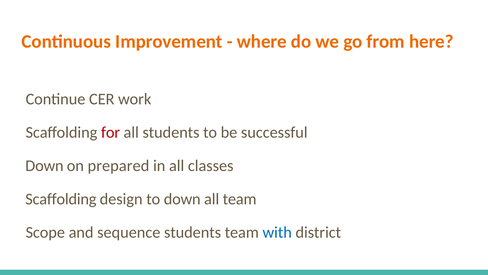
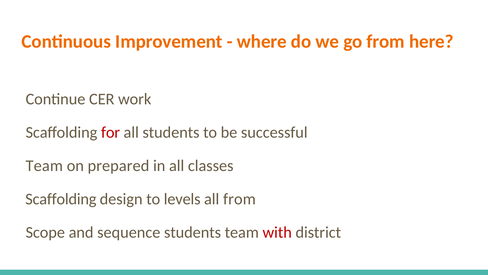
Down: Down -> Team (44, 166)
to down: down -> levels (182, 199)
all team: team -> from (239, 199)
with colour: blue -> red (277, 232)
